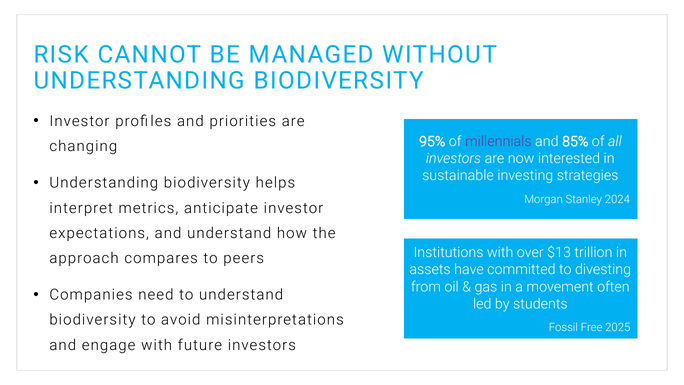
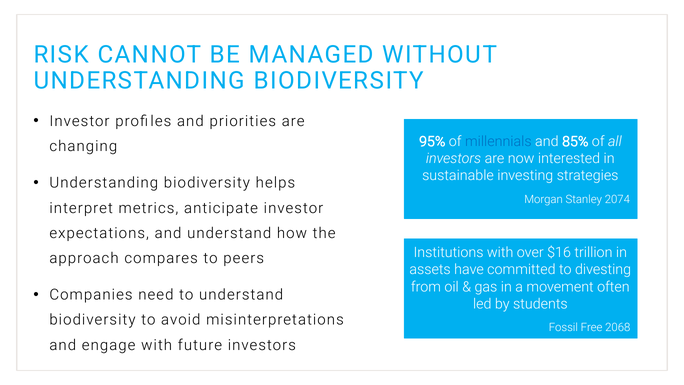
millennials colour: purple -> blue (498, 141)
2024: 2024 -> 2074 (617, 199)
$13: $13 -> $16 (559, 252)
2025: 2025 -> 2068 (618, 327)
